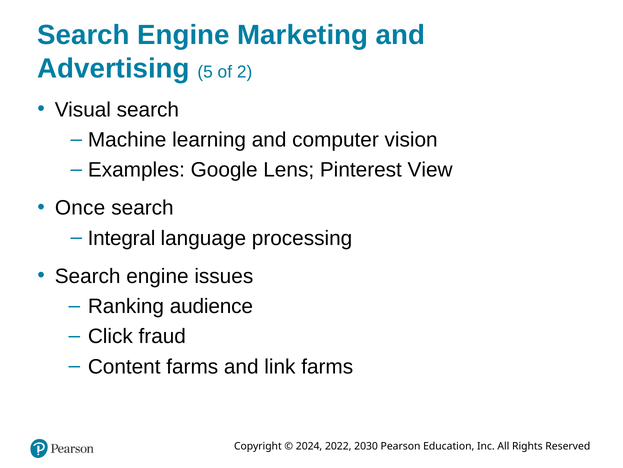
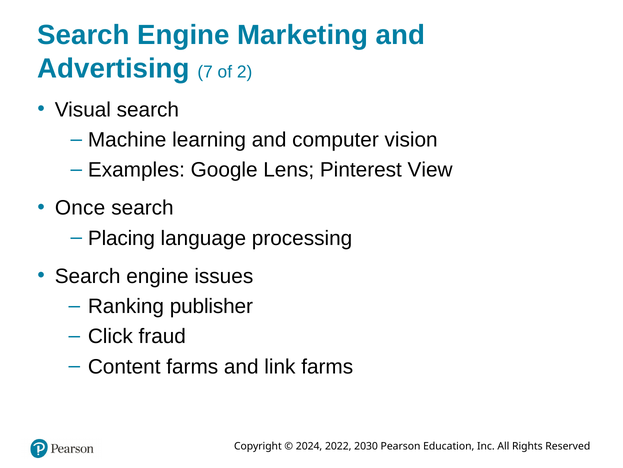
5: 5 -> 7 (205, 72)
Integral: Integral -> Placing (122, 238)
audience: audience -> publisher (211, 306)
